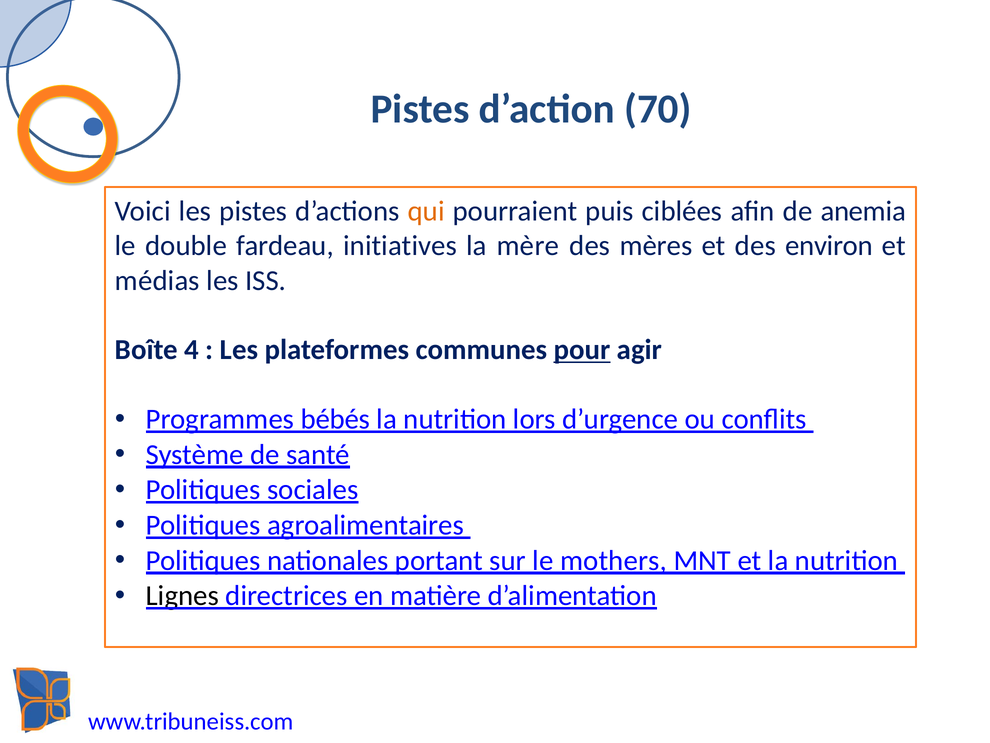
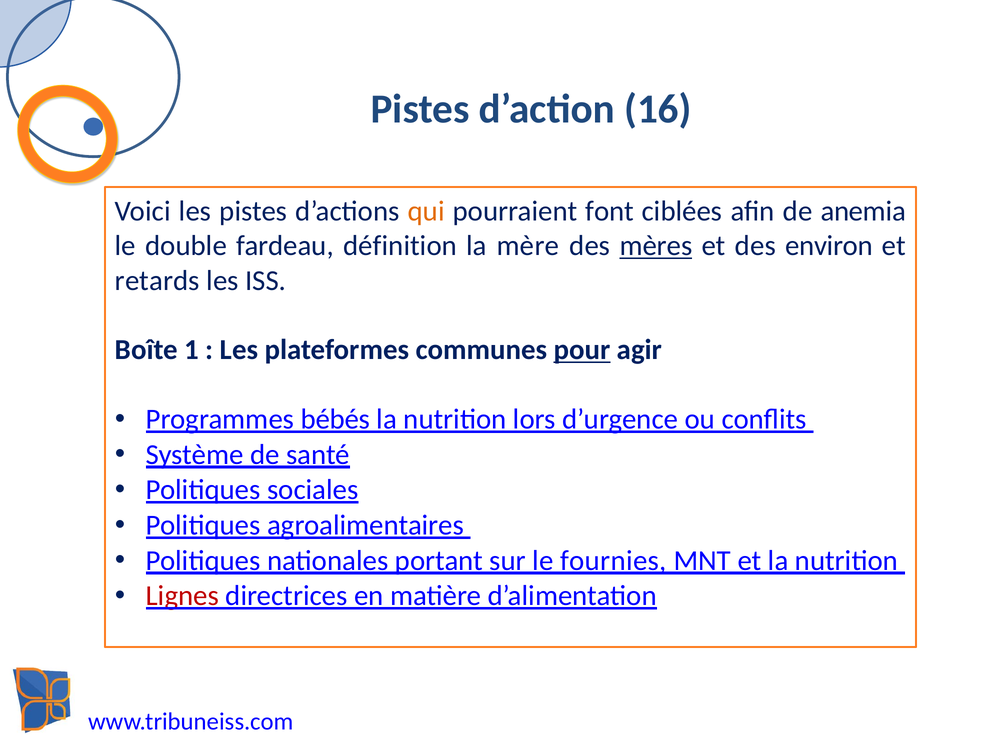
70: 70 -> 16 (658, 109)
puis: puis -> font (610, 211)
initiatives: initiatives -> définition (400, 246)
mères underline: none -> present (656, 246)
médias: médias -> retards (157, 280)
4: 4 -> 1 (192, 350)
mothers: mothers -> fournies (613, 560)
Lignes colour: black -> red (182, 596)
